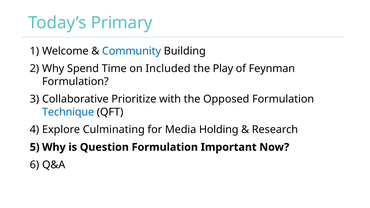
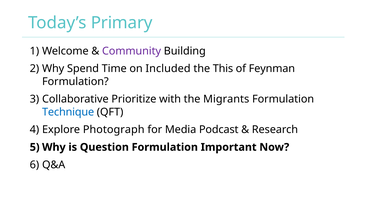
Community colour: blue -> purple (132, 51)
Play: Play -> This (223, 69)
Opposed: Opposed -> Migrants (226, 99)
Culminating: Culminating -> Photograph (114, 130)
Holding: Holding -> Podcast (219, 130)
